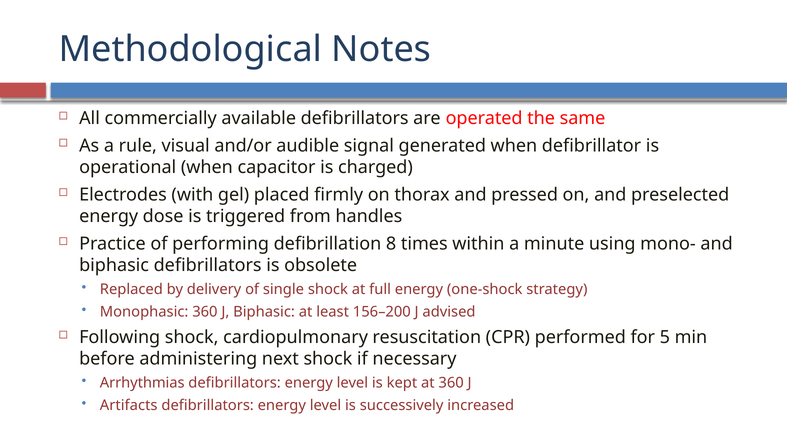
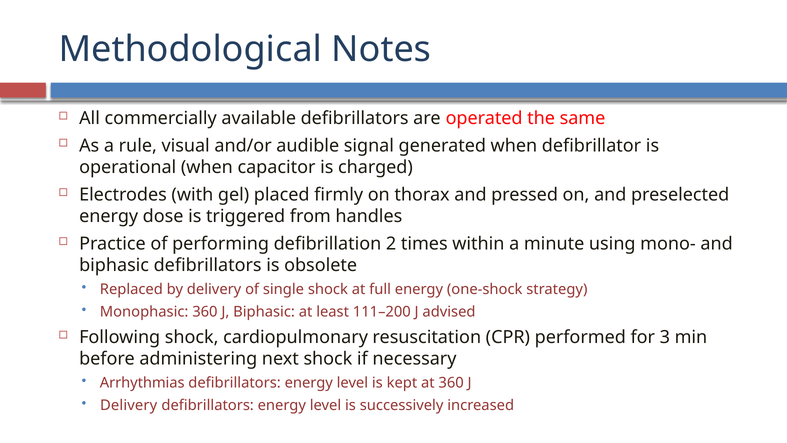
8: 8 -> 2 (391, 244)
156–200: 156–200 -> 111–200 (382, 311)
5: 5 -> 3 (665, 337)
Artifacts: Artifacts -> Delivery (129, 405)
